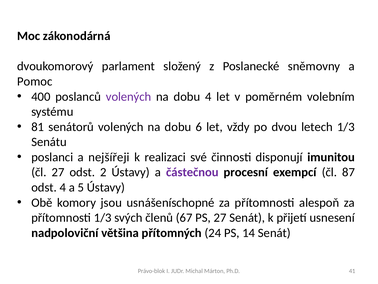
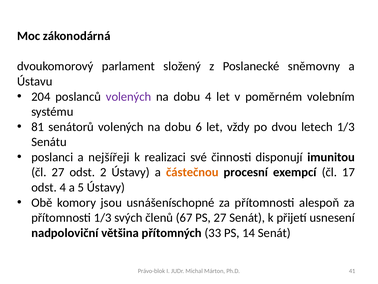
Pomoc: Pomoc -> Ústavu (35, 81)
400: 400 -> 204 (41, 96)
částečnou colour: purple -> orange (192, 172)
87: 87 -> 17 (349, 172)
24: 24 -> 33 (213, 233)
